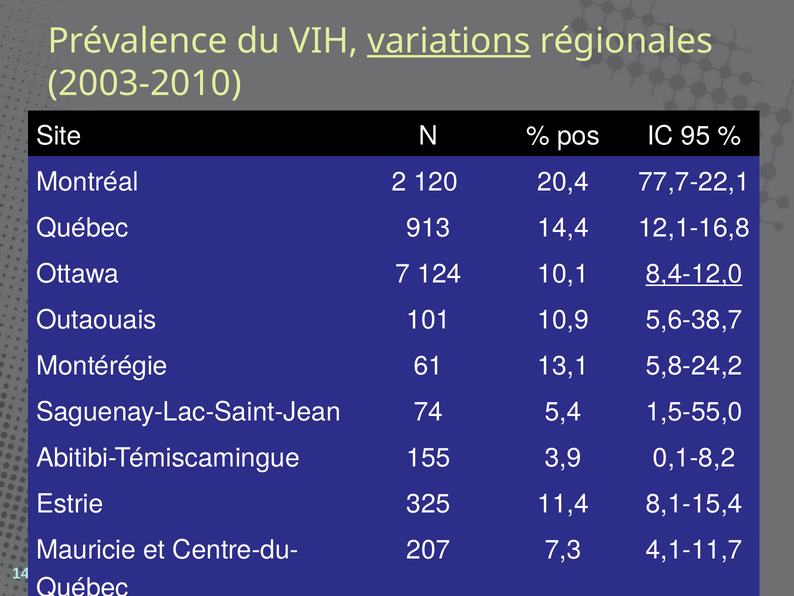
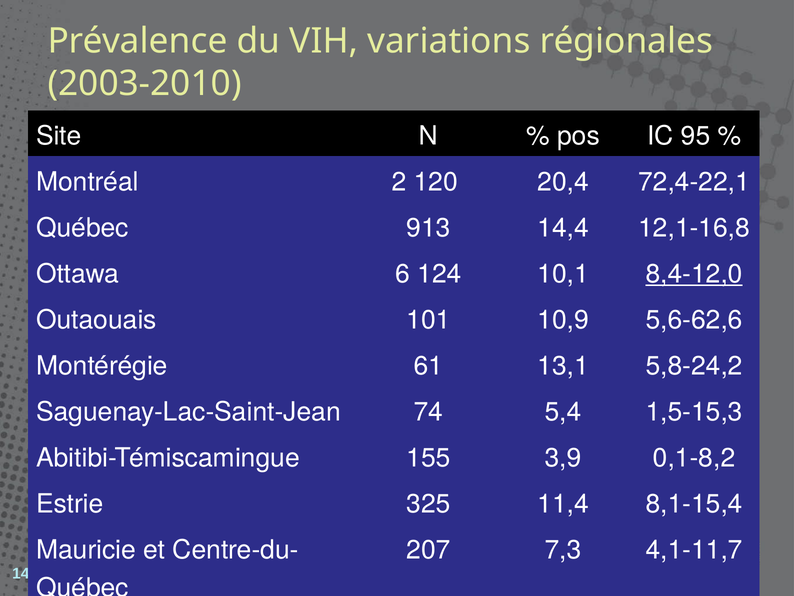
variations underline: present -> none (449, 41)
77,7-22,1: 77,7-22,1 -> 72,4-22,1 (694, 182)
7: 7 -> 6 (403, 274)
5,6-38,7: 5,6-38,7 -> 5,6-62,6 (694, 320)
1,5-55,0: 1,5-55,0 -> 1,5-15,3 (694, 412)
